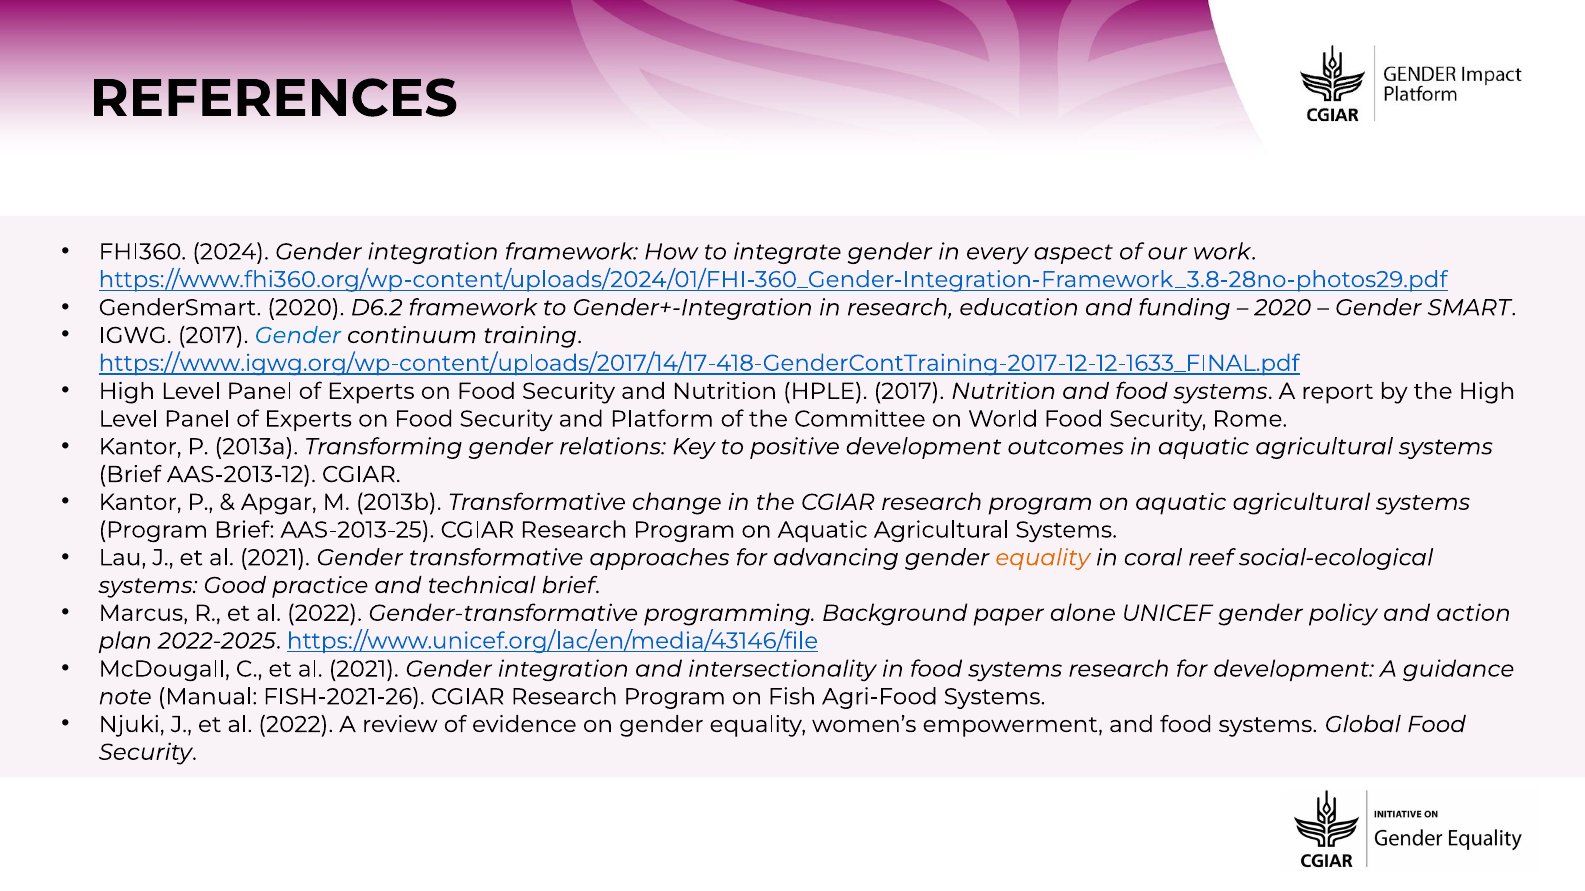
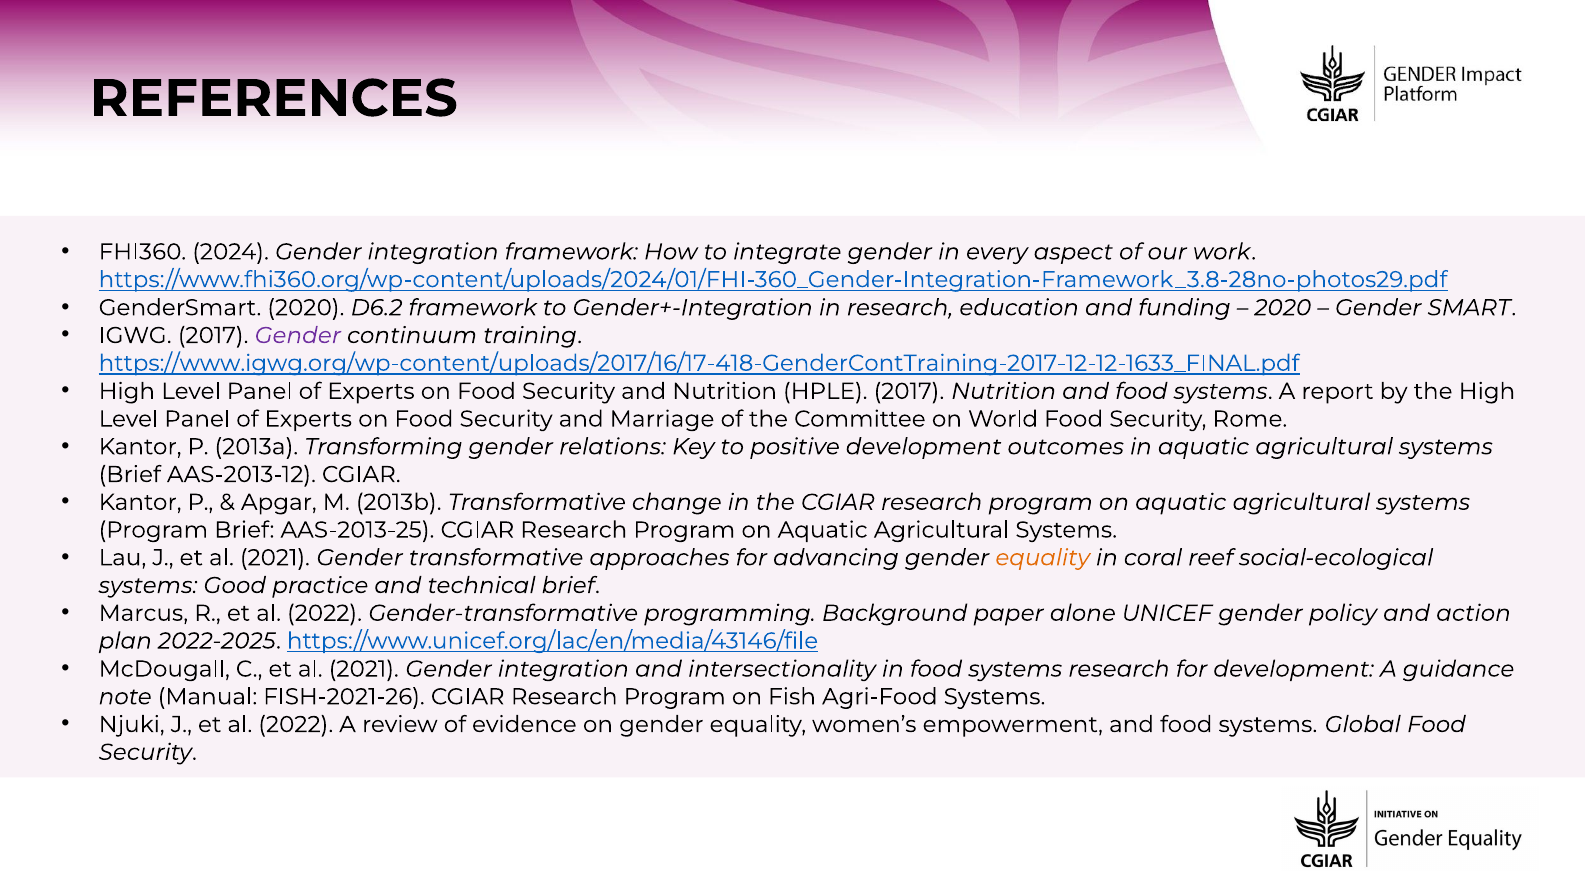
Gender colour: blue -> purple (298, 336)
https://www.igwg.org/wp-content/uploads/2017/14/17-418-GenderContTraining-2017-12-12-1633_FINAL.pdf: https://www.igwg.org/wp-content/uploads/2017/14/17-418-GenderContTraining-2017-12-12-1633_FINAL.pdf -> https://www.igwg.org/wp-content/uploads/2017/16/17-418-GenderContTraining-2017-12-12-1633_FINAL.pdf (699, 363)
Platform: Platform -> Marriage (662, 419)
